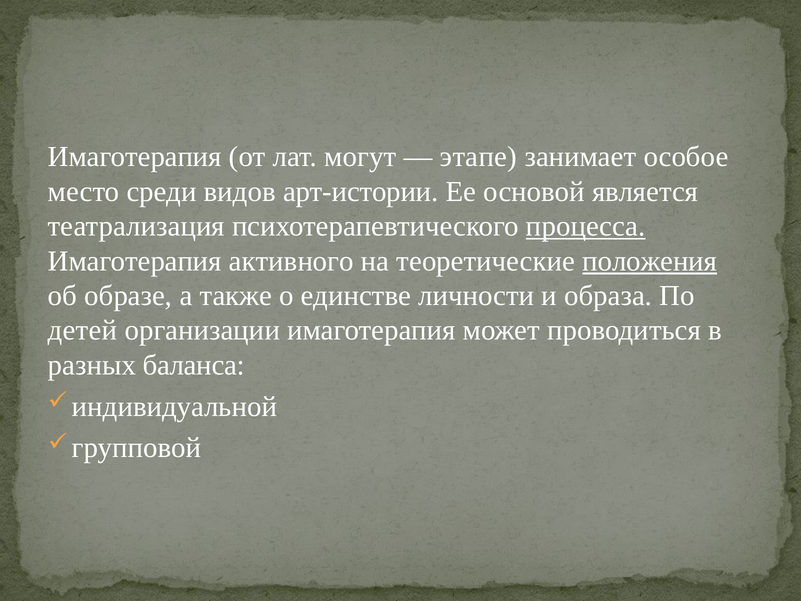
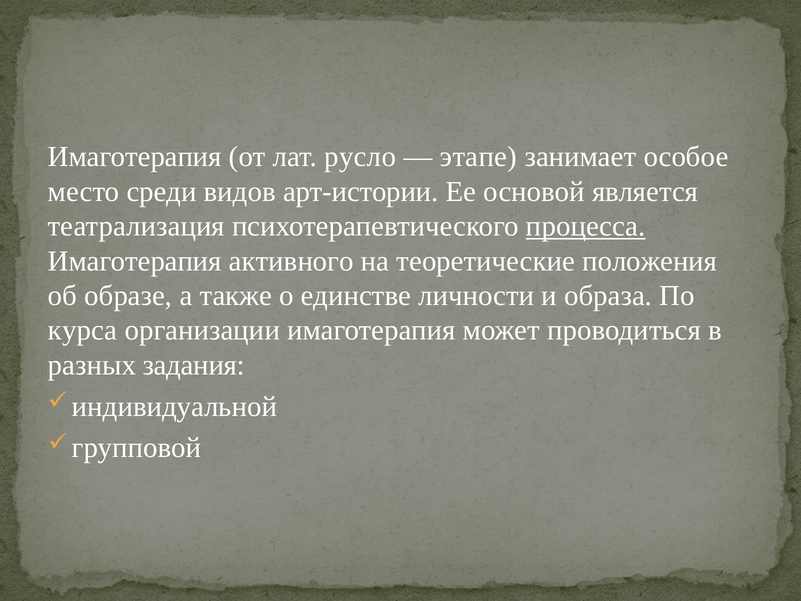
могут: могут -> русло (360, 157)
положения underline: present -> none (650, 261)
детей: детей -> курса (83, 330)
баланса: баланса -> задания (194, 365)
